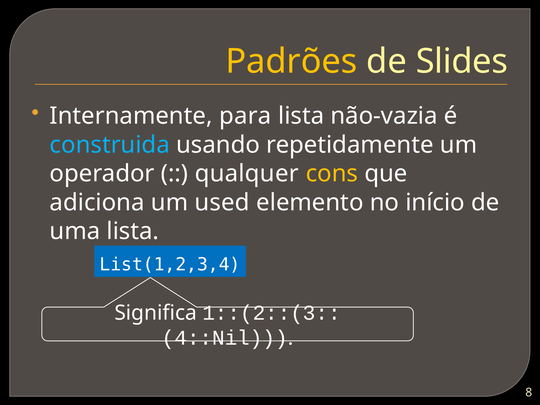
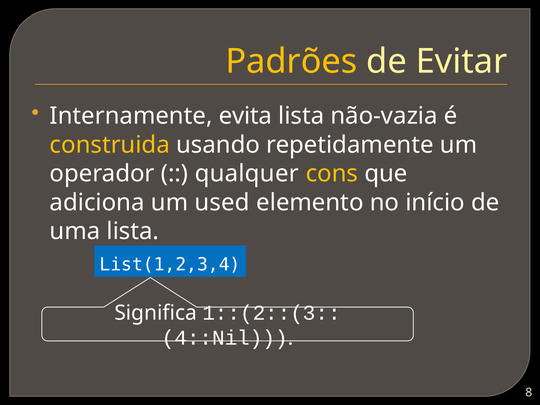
Slides: Slides -> Evitar (462, 62)
para: para -> evita (245, 116)
construida colour: light blue -> yellow (110, 145)
